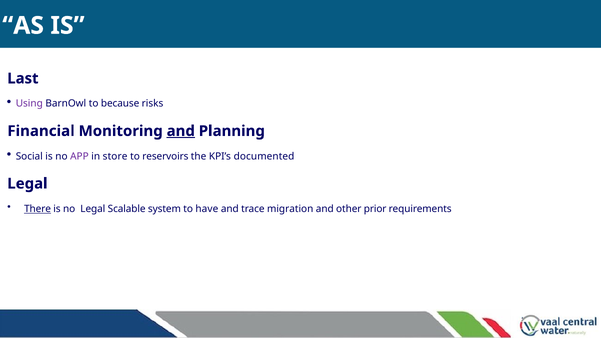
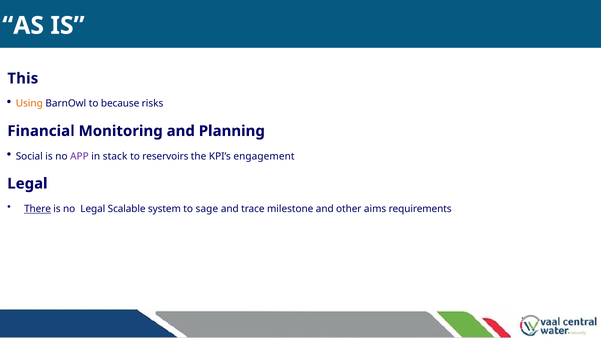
Last: Last -> This (23, 78)
Using colour: purple -> orange (29, 104)
and underline: present -> none (181, 131)
store: store -> stack (115, 156)
documented: documented -> engagement (264, 156)
have: have -> sage (207, 209)
migration: migration -> milestone (290, 209)
prior: prior -> aims (375, 209)
